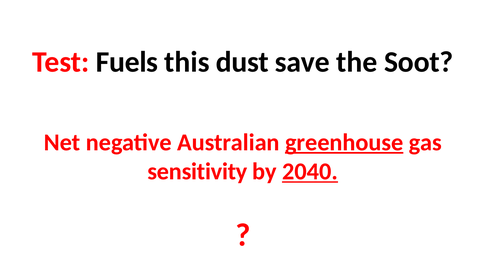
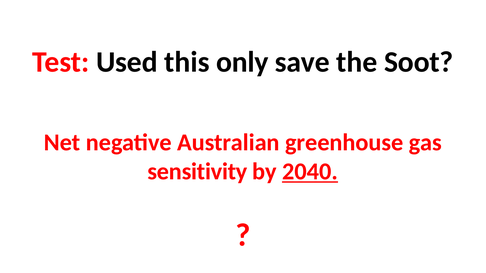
Fuels: Fuels -> Used (127, 62)
dust: dust -> only (242, 62)
greenhouse underline: present -> none (344, 143)
